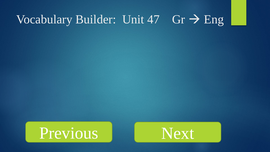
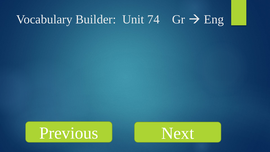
47: 47 -> 74 (153, 19)
